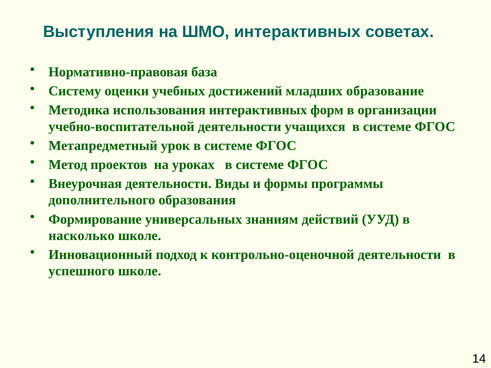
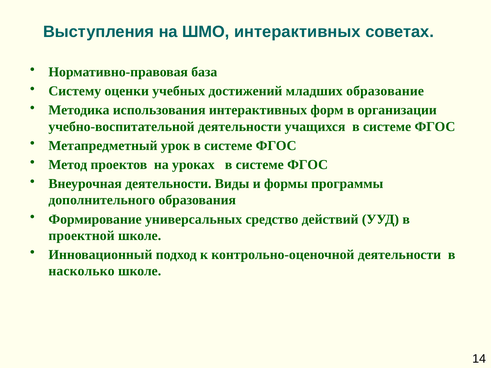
знаниям: знаниям -> средство (272, 219)
насколько: насколько -> проектной (82, 236)
успешного: успешного -> насколько (81, 271)
